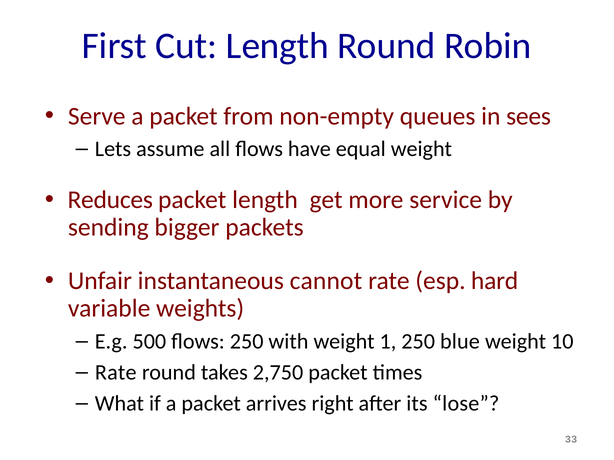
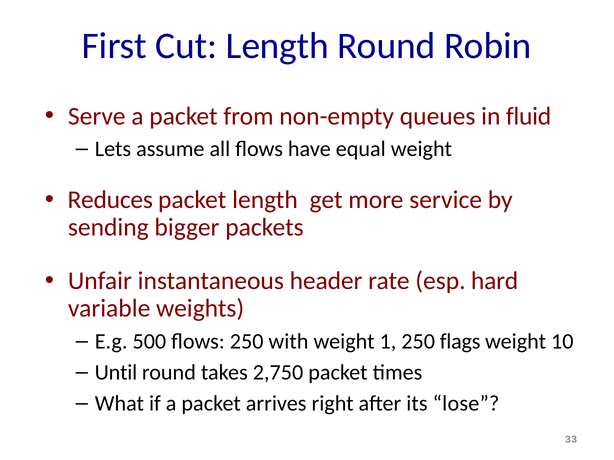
sees: sees -> fluid (529, 116)
cannot: cannot -> header (326, 281)
blue: blue -> flags (460, 342)
Rate: Rate -> Until (116, 373)
